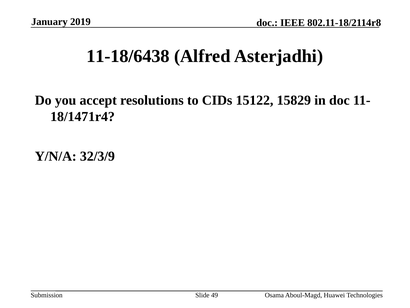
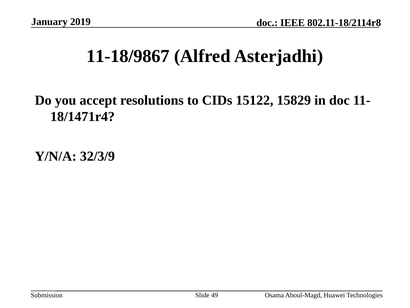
11-18/6438: 11-18/6438 -> 11-18/9867 (128, 56)
